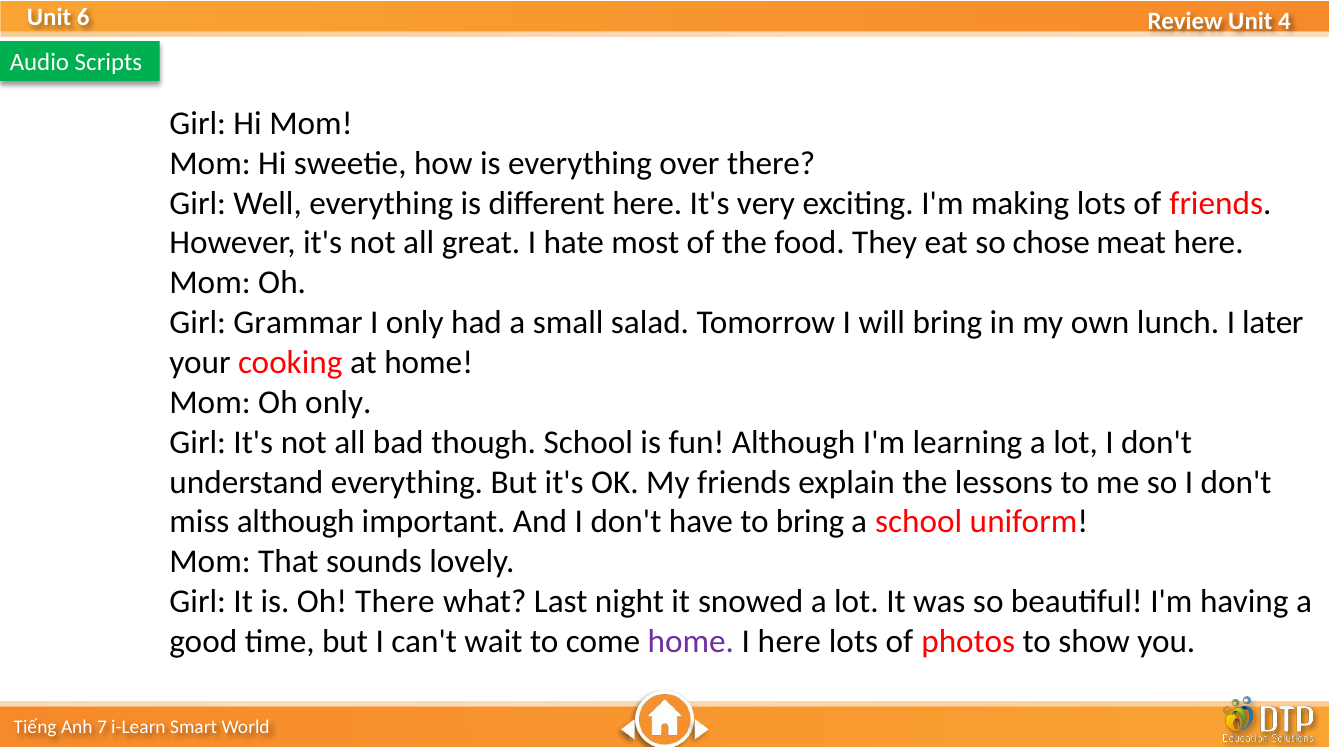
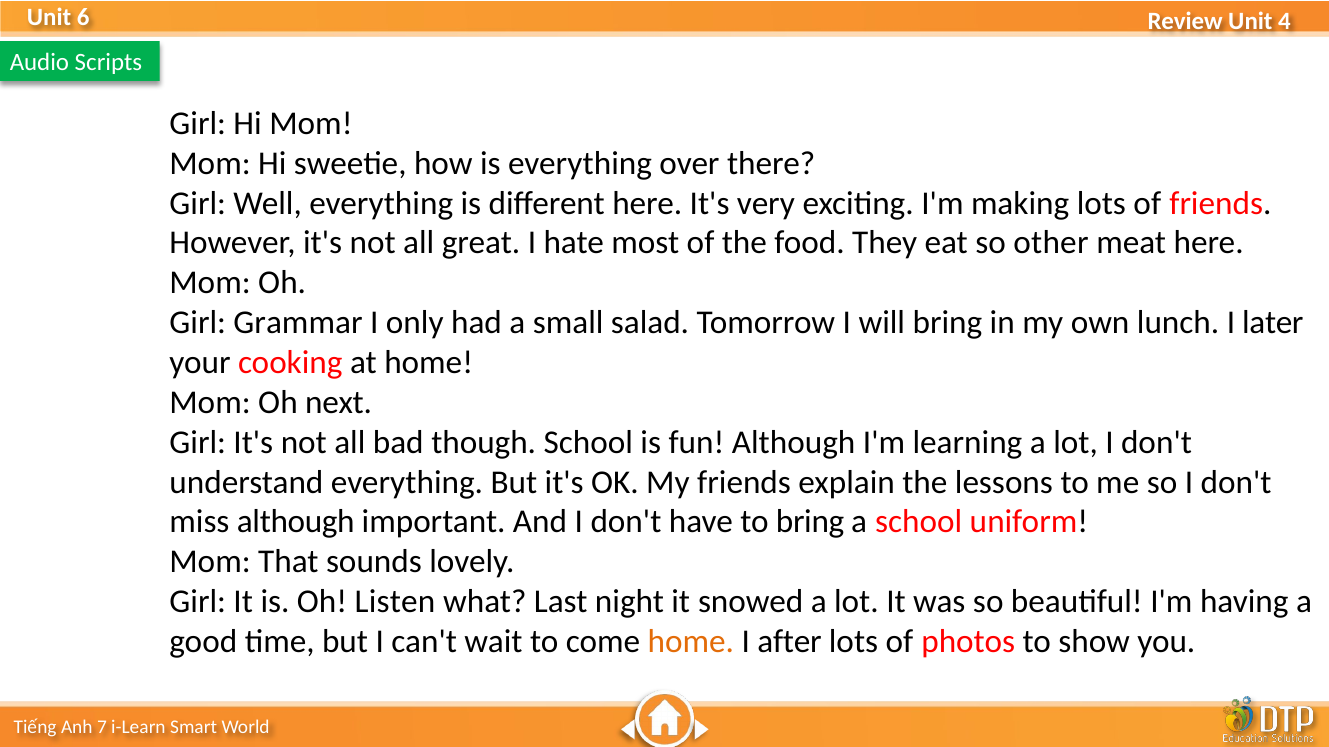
chose: chose -> other (1051, 243)
Oh only: only -> next (339, 403)
Oh There: There -> Listen (395, 602)
home colour: purple -> orange (691, 642)
I here: here -> after (790, 642)
